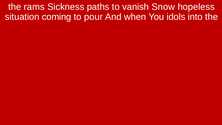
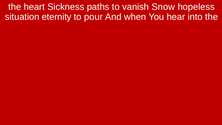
rams: rams -> heart (34, 7)
coming: coming -> eternity (57, 17)
idols: idols -> hear (176, 17)
